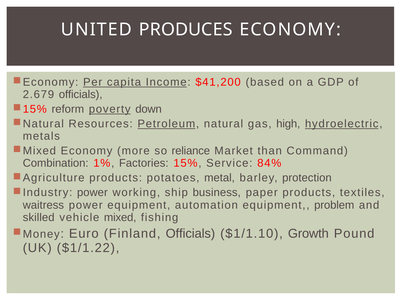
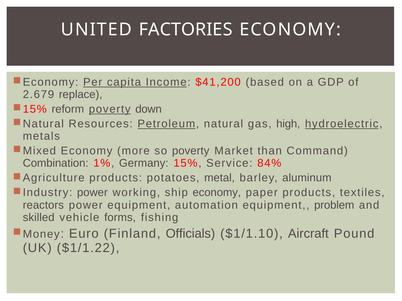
PRODUCES: PRODUCES -> FACTORIES (186, 30)
2.679 officials: officials -> replace (81, 95)
so reliance: reliance -> poverty (191, 151)
Factories: Factories -> Germany (144, 164)
protection: protection -> aluminum (307, 178)
ship business: business -> economy (217, 193)
waitress: waitress -> reactors (43, 205)
mixed: mixed -> forms (120, 218)
Growth: Growth -> Aircraft (308, 234)
